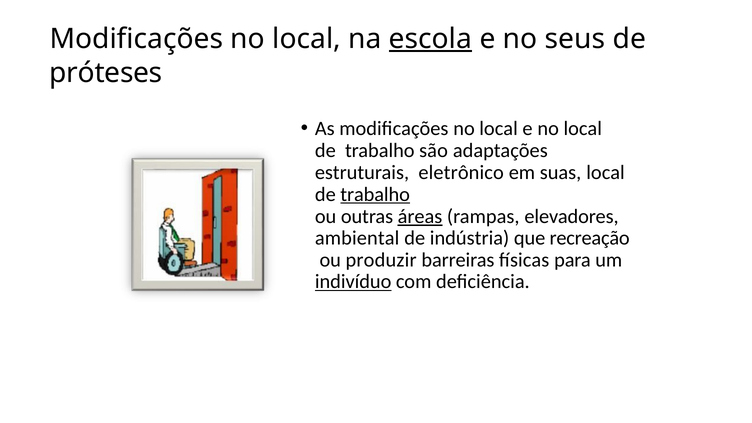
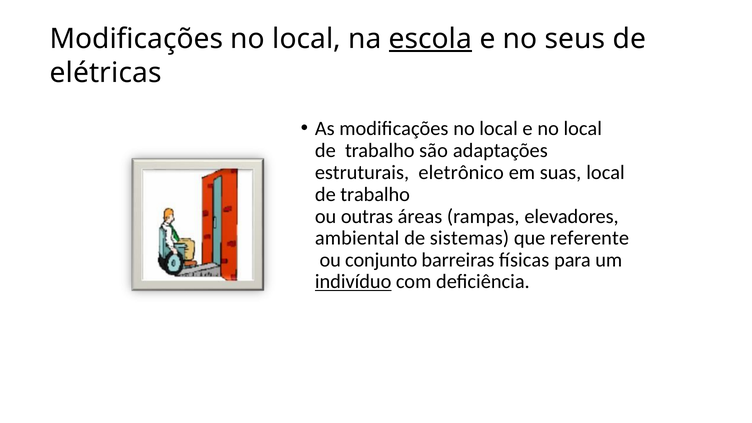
próteses: próteses -> elétricas (106, 73)
trabalho underline: present -> none (375, 194)
áreas underline: present -> none (420, 216)
indústria: indústria -> sistemas (469, 238)
recreação: recreação -> referente (589, 238)
produzir: produzir -> conjunto (381, 260)
